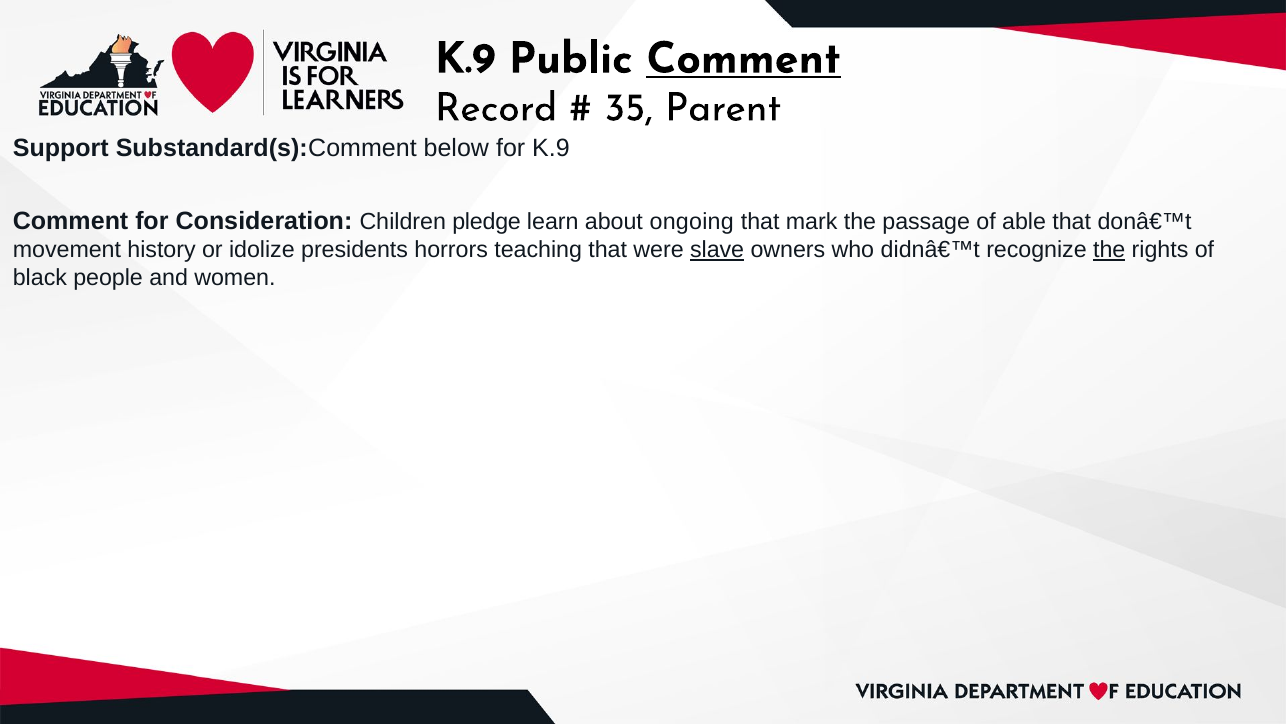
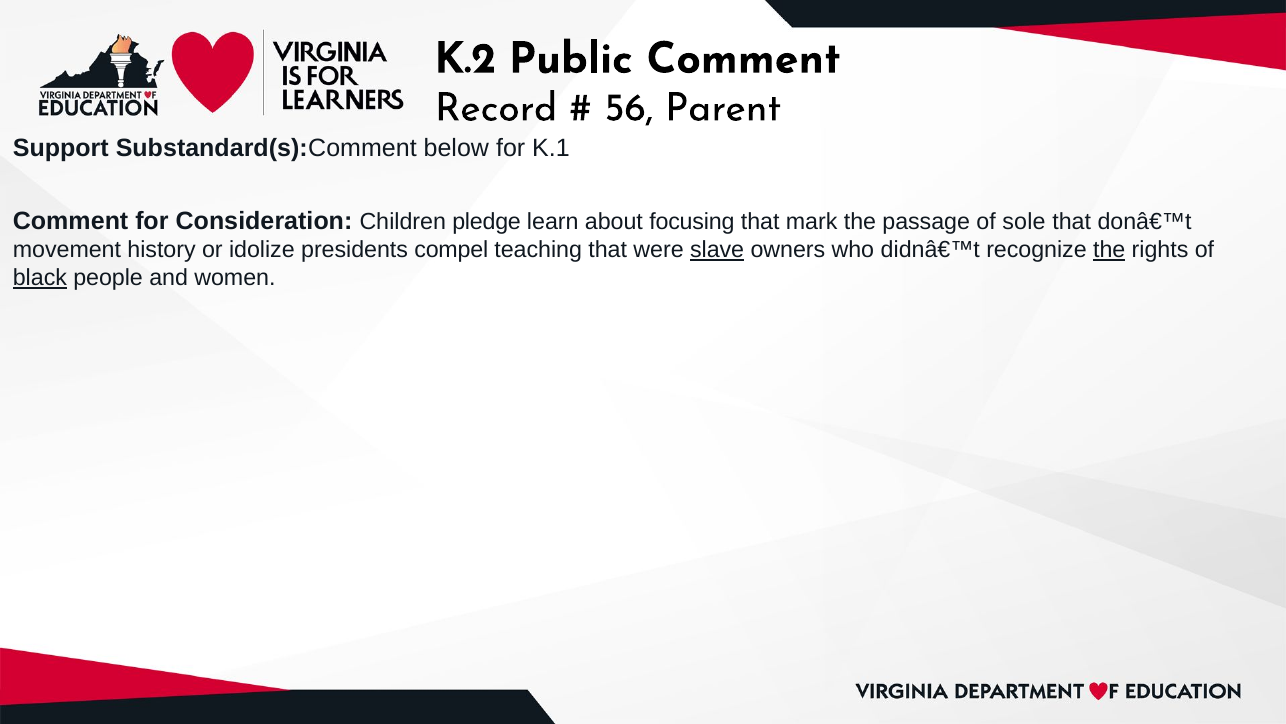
K.9: K.9 -> K.2 (465, 58)
Comment underline: present -> none (744, 58)
35: 35 -> 56 (629, 107)
for K.9: K.9 -> K.1 (551, 148)
ongoing: ongoing -> focusing (692, 222)
able: able -> sole (1024, 222)
horrors: horrors -> compel (451, 250)
black underline: none -> present (40, 278)
